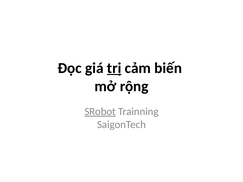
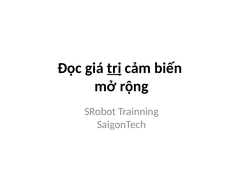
SRobot underline: present -> none (100, 112)
